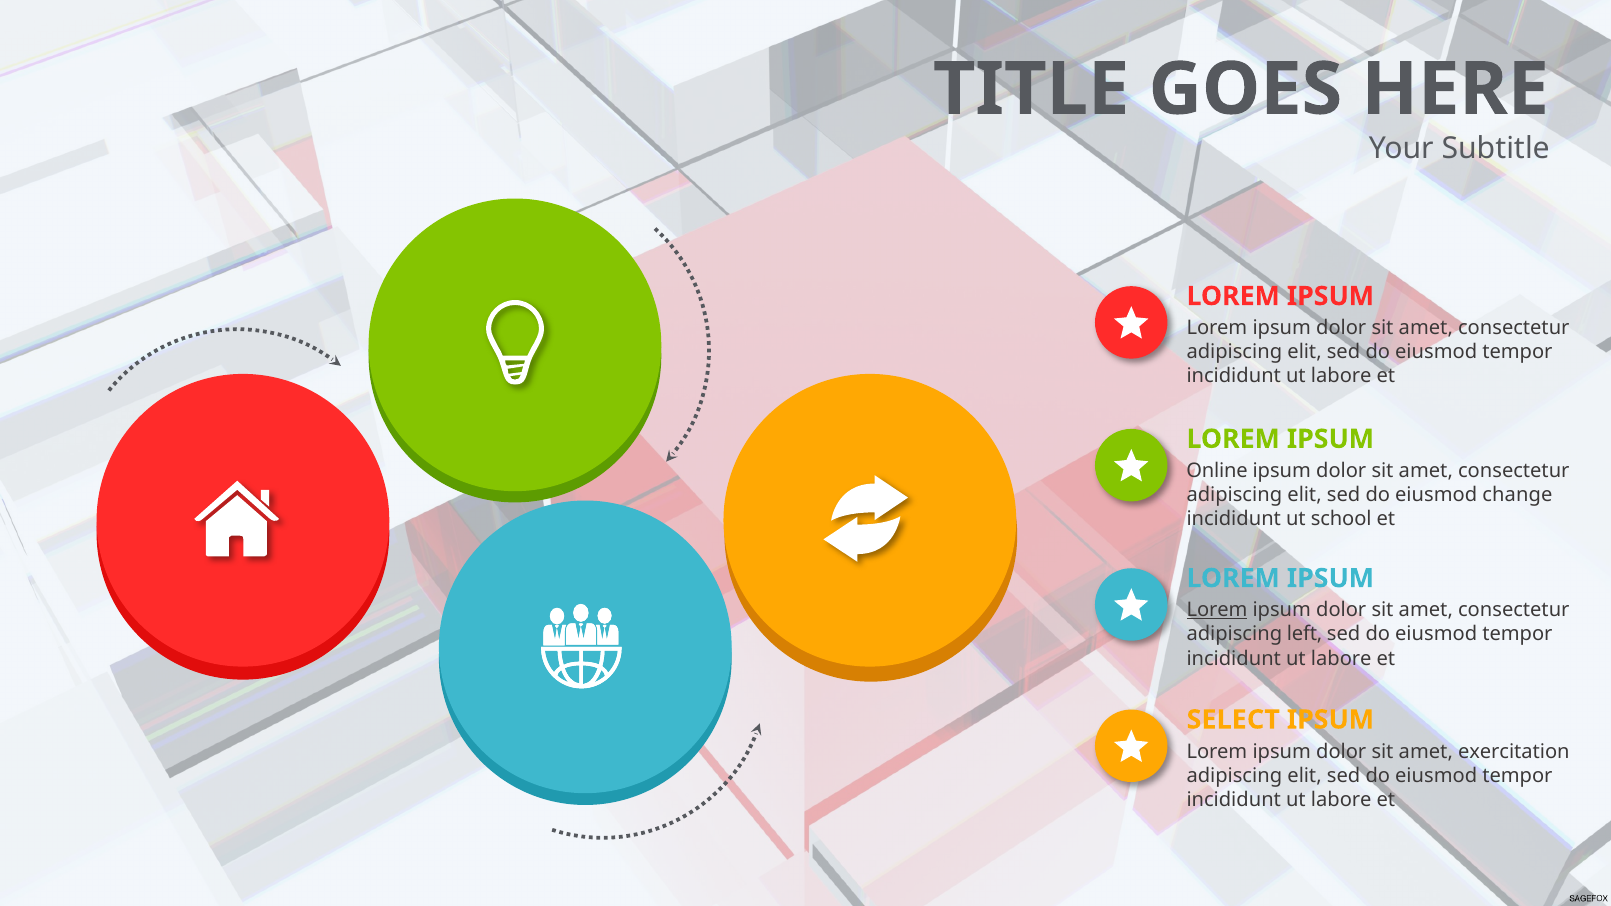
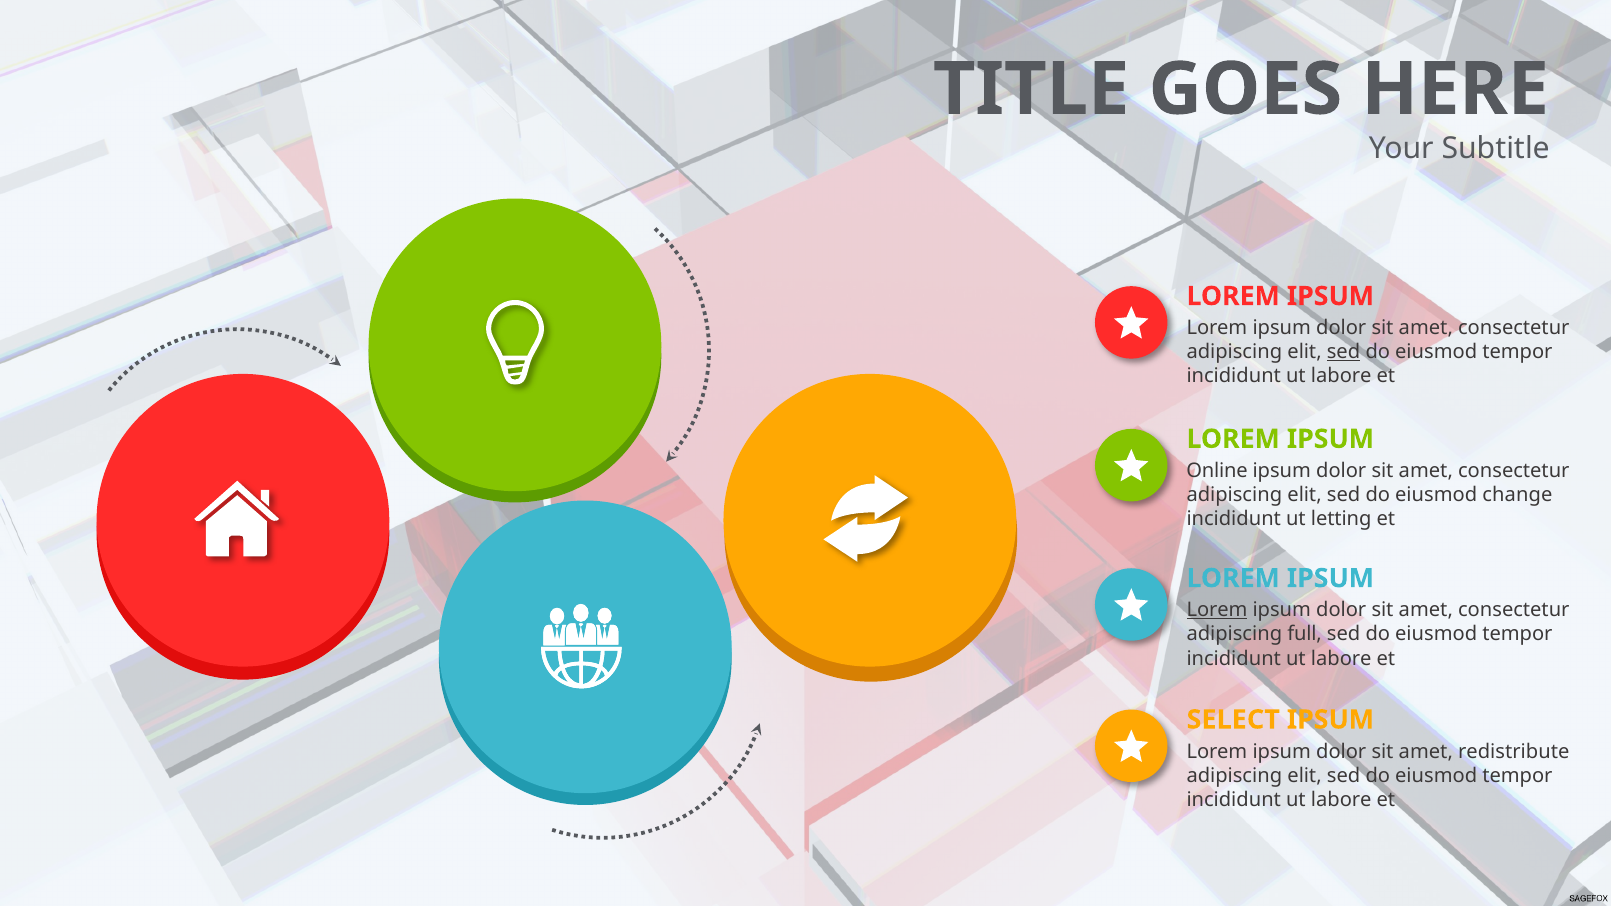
sed underline: none -> present (1344, 352)
school: school -> letting (1341, 519)
left: left -> full (1305, 634)
exercitation: exercitation -> redistribute (1514, 752)
